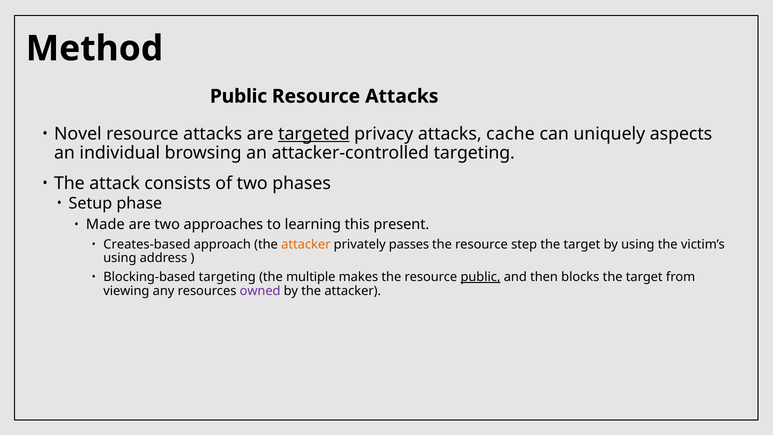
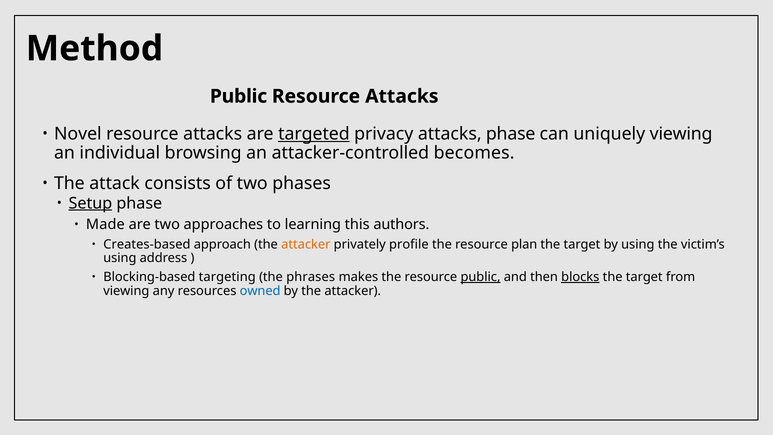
attacks cache: cache -> phase (511, 134)
uniquely aspects: aspects -> viewing (681, 134)
attacker-controlled targeting: targeting -> becomes (474, 153)
Setup underline: none -> present (90, 203)
present: present -> authors (401, 225)
passes: passes -> profile (409, 244)
step: step -> plan (524, 244)
multiple: multiple -> phrases (311, 277)
blocks underline: none -> present (580, 277)
owned colour: purple -> blue (260, 291)
